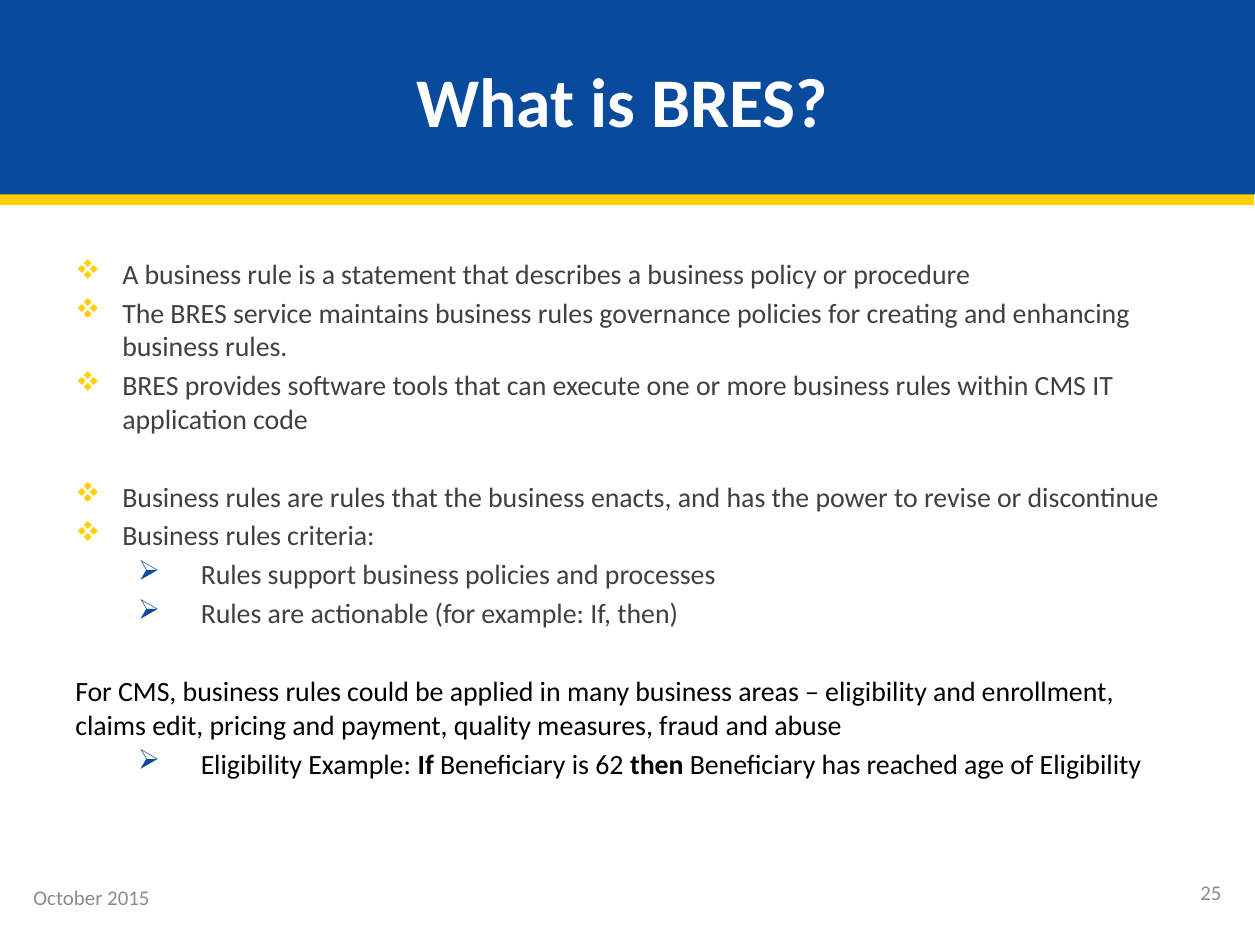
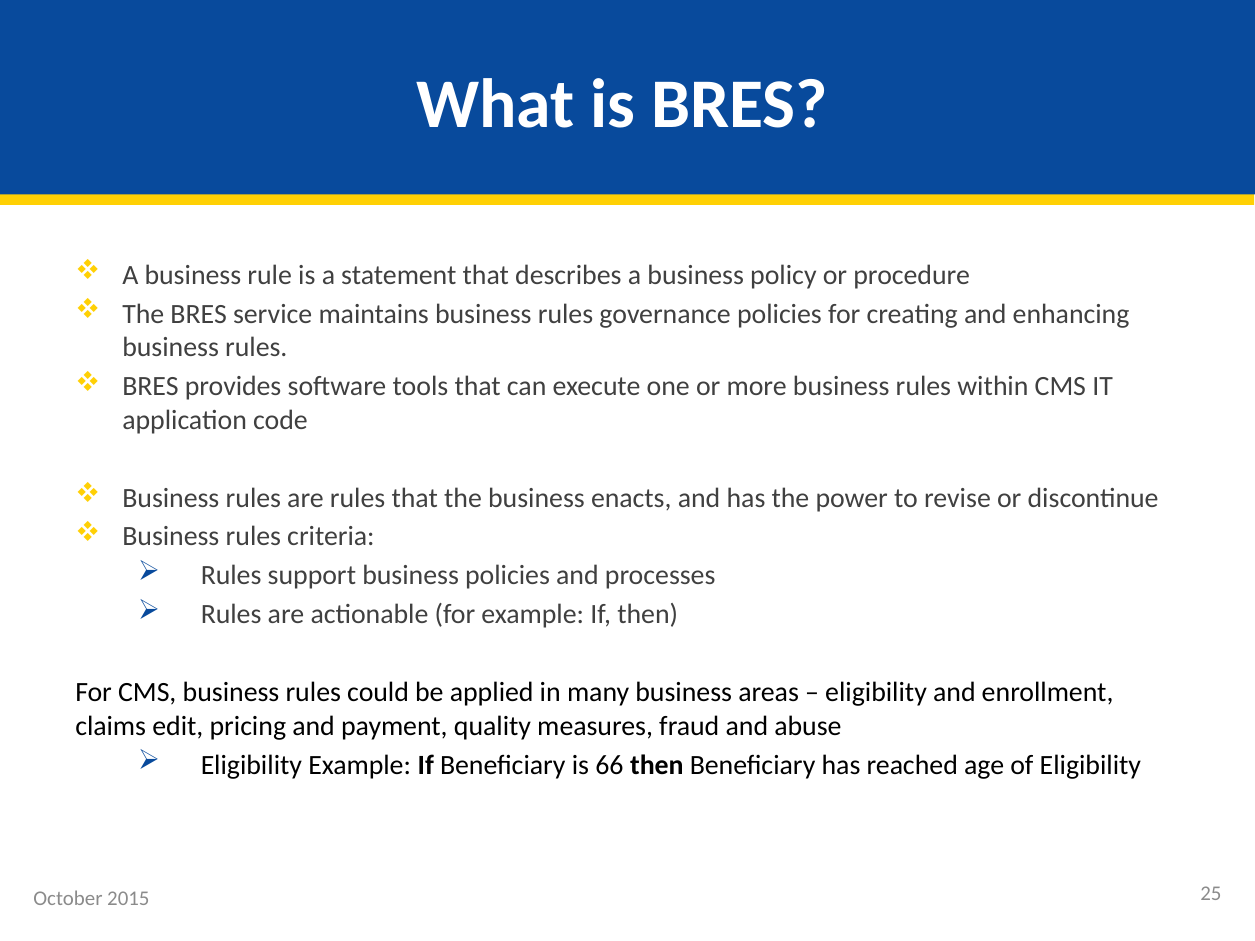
62: 62 -> 66 (609, 765)
